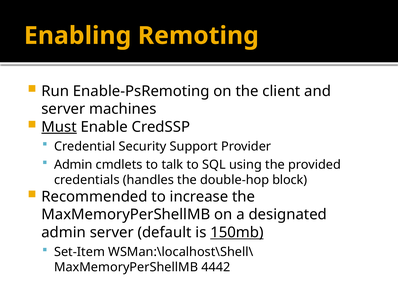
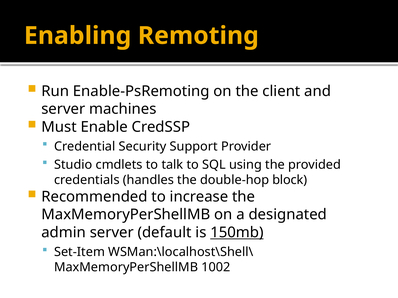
Must underline: present -> none (59, 127)
Admin: Admin -> Studio (73, 165)
4442: 4442 -> 1002 (216, 268)
